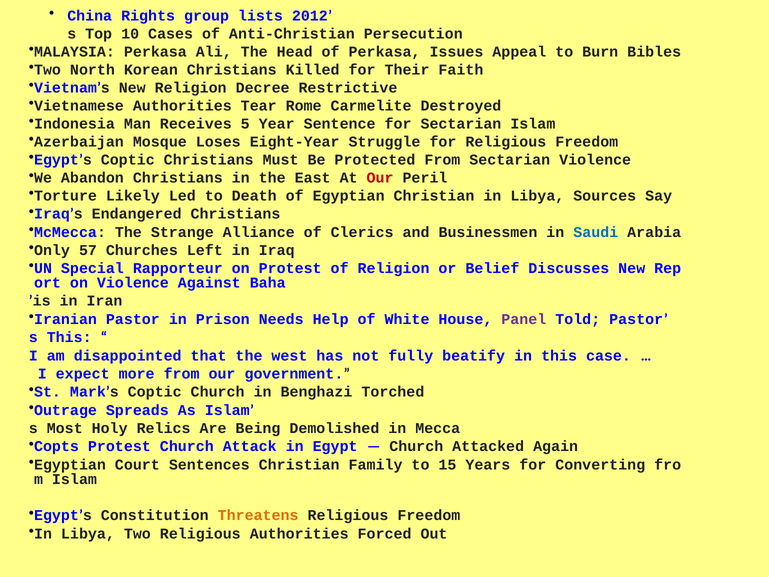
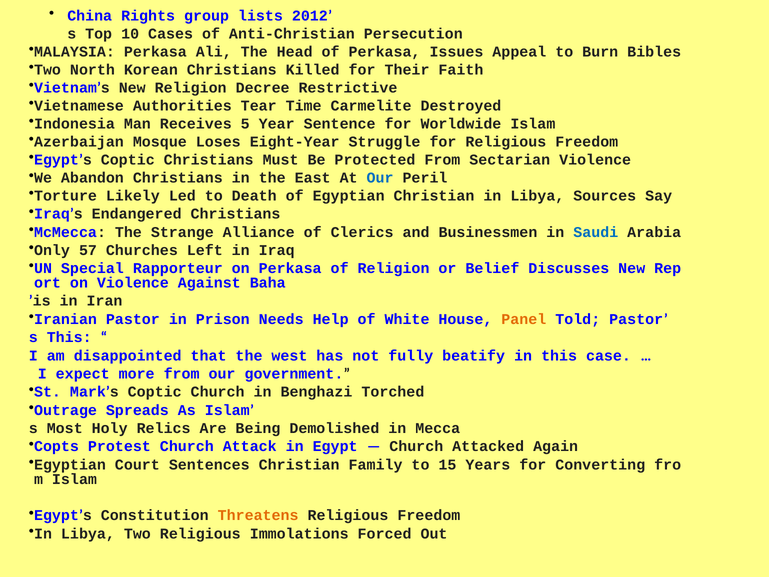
Rome: Rome -> Time (304, 106)
for Sectarian: Sectarian -> Worldwide (461, 124)
Our colour: red -> blue (380, 178)
on Protest: Protest -> Perkasa (290, 268)
Panel colour: purple -> orange (524, 319)
Religious Authorities: Authorities -> Immolations (299, 533)
